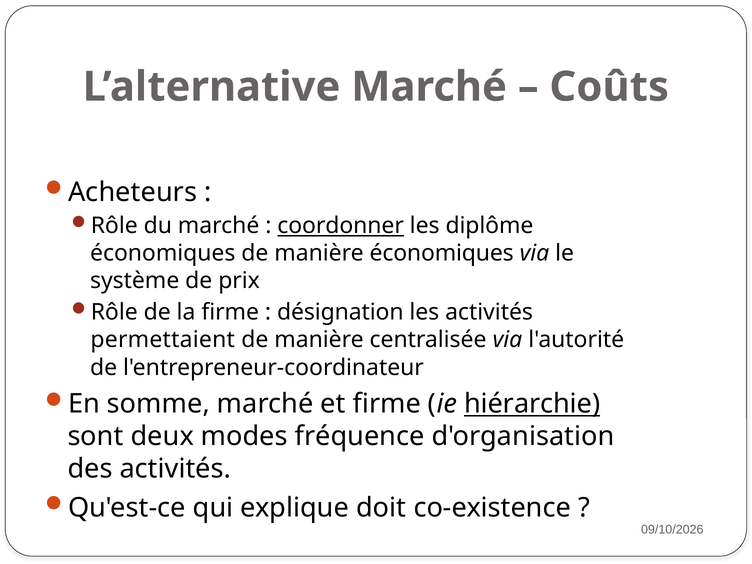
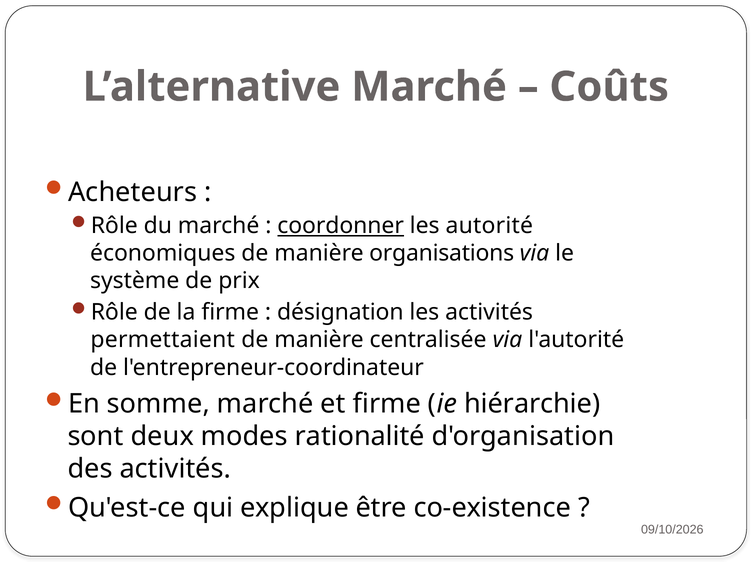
diplôme: diplôme -> autorité (489, 226)
manière économiques: économiques -> organisations (442, 253)
hiérarchie underline: present -> none (532, 404)
fréquence: fréquence -> rationalité (360, 436)
doit: doit -> être (381, 508)
